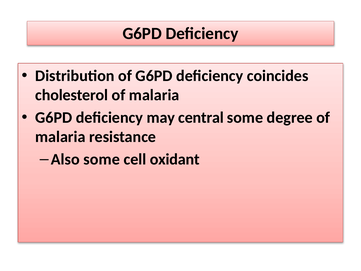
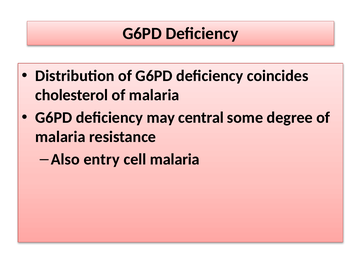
Also some: some -> entry (102, 159)
cell oxidant: oxidant -> malaria (175, 159)
